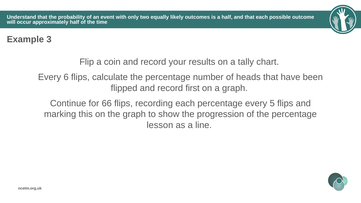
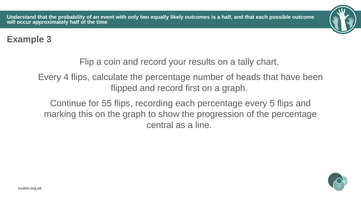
6: 6 -> 4 (66, 77)
66: 66 -> 55 (107, 103)
lesson: lesson -> central (160, 125)
